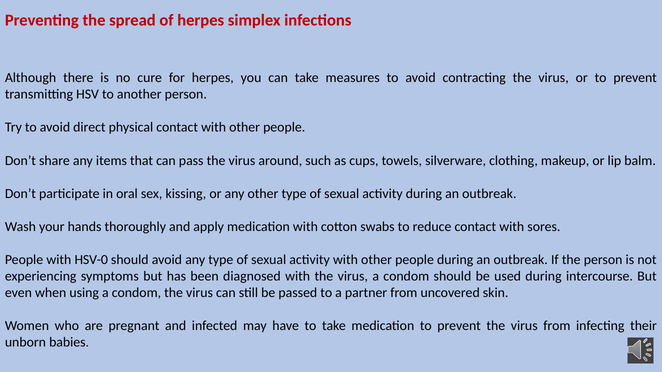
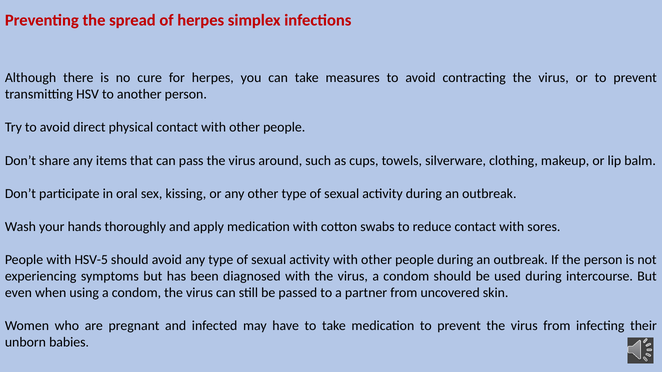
HSV-0: HSV-0 -> HSV-5 (91, 260)
